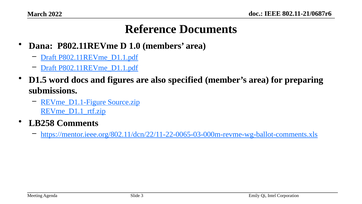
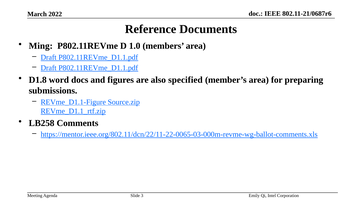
Dana: Dana -> Ming (41, 46)
D1.5: D1.5 -> D1.8 (38, 80)
